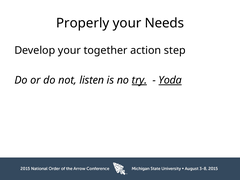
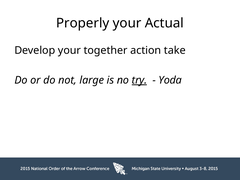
Needs: Needs -> Actual (164, 23)
step: step -> take (175, 50)
listen: listen -> large (92, 80)
Yoda underline: present -> none (170, 80)
